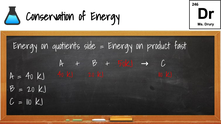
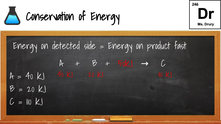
quotients: quotients -> detected (66, 46)
